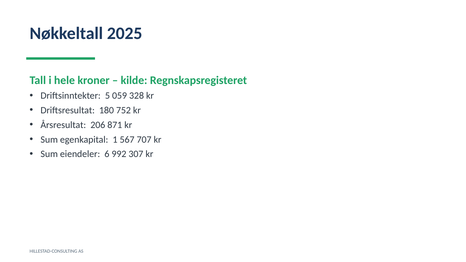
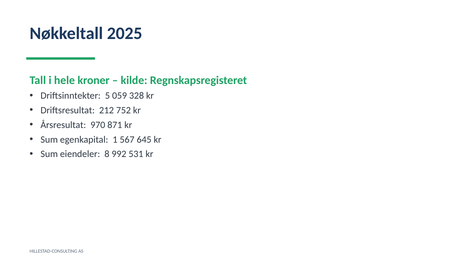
180: 180 -> 212 (107, 110)
206: 206 -> 970 (98, 125)
707: 707 -> 645 (144, 140)
6: 6 -> 8 (107, 154)
307: 307 -> 531 (136, 154)
